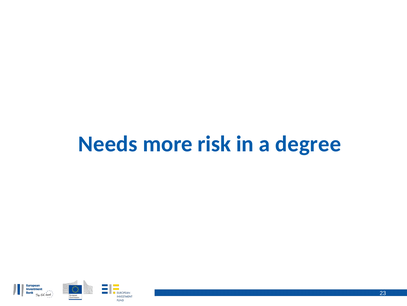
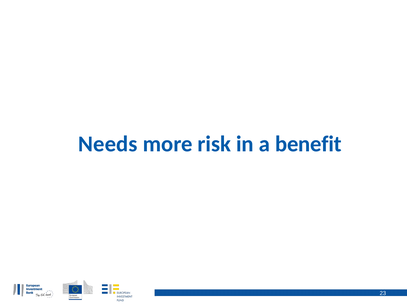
degree: degree -> benefit (308, 144)
